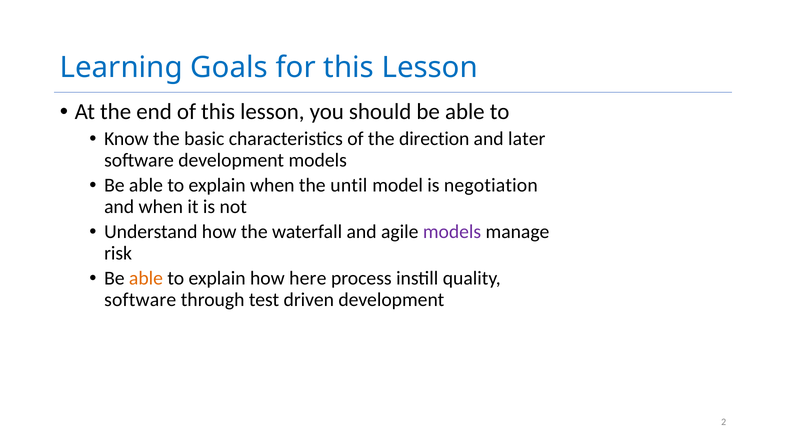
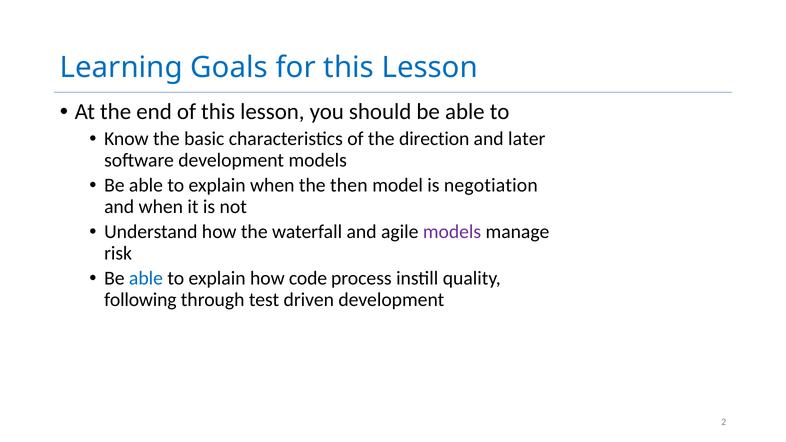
until: until -> then (349, 186)
able colour: orange -> blue (146, 279)
here: here -> code (308, 279)
software: software -> following (140, 300)
